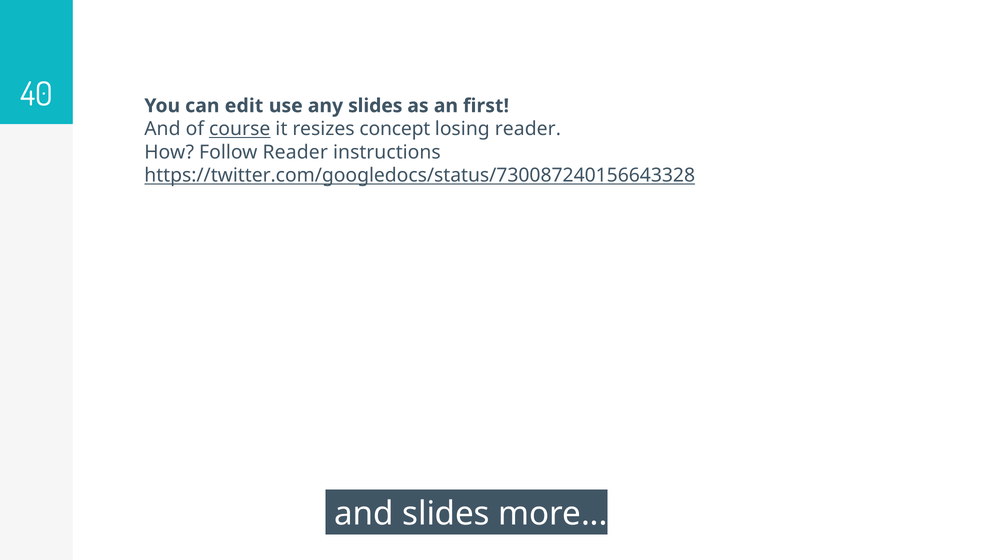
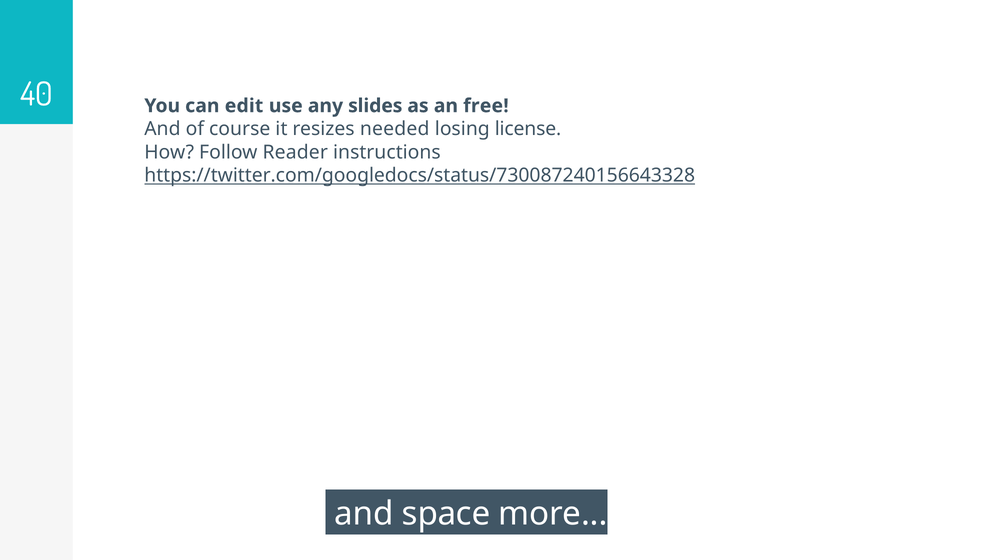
first: first -> free (486, 106)
course underline: present -> none (240, 129)
concept: concept -> needed (395, 129)
losing reader: reader -> license (528, 129)
and slides: slides -> space (446, 514)
